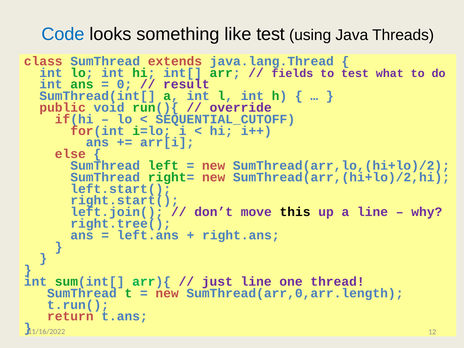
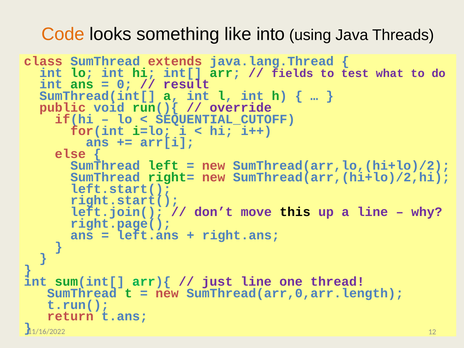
Code colour: blue -> orange (63, 34)
like test: test -> into (271, 34)
right.tree(: right.tree( -> right.page( (121, 224)
